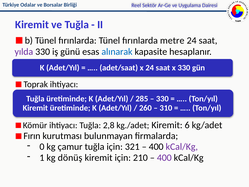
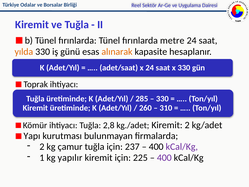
yılda colour: purple -> orange (24, 52)
alınarak colour: blue -> orange (117, 52)
Kiremit 6: 6 -> 2 (187, 125)
Fırın: Fırın -> Yapı (32, 136)
0: 0 -> 2 (42, 147)
321: 321 -> 237 (132, 147)
dönüş: dönüş -> yapılır (70, 157)
210: 210 -> 225 (140, 157)
